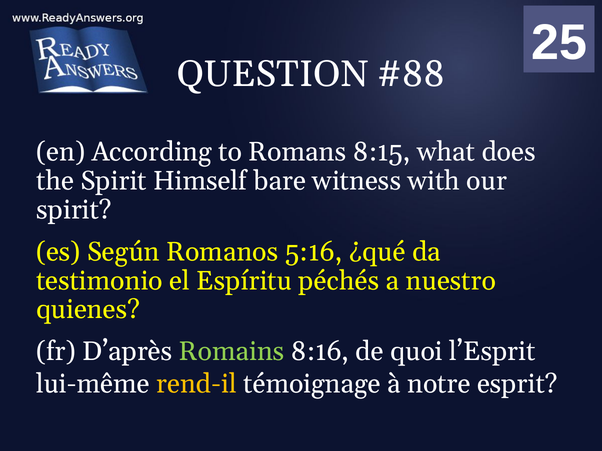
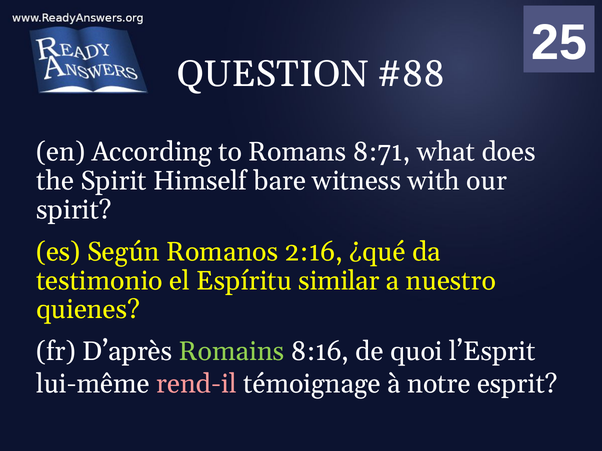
8:15: 8:15 -> 8:71 (381, 152)
5:16: 5:16 -> 2:16 (314, 252)
péchés: péchés -> similar (339, 281)
rend-il colour: yellow -> pink (197, 384)
